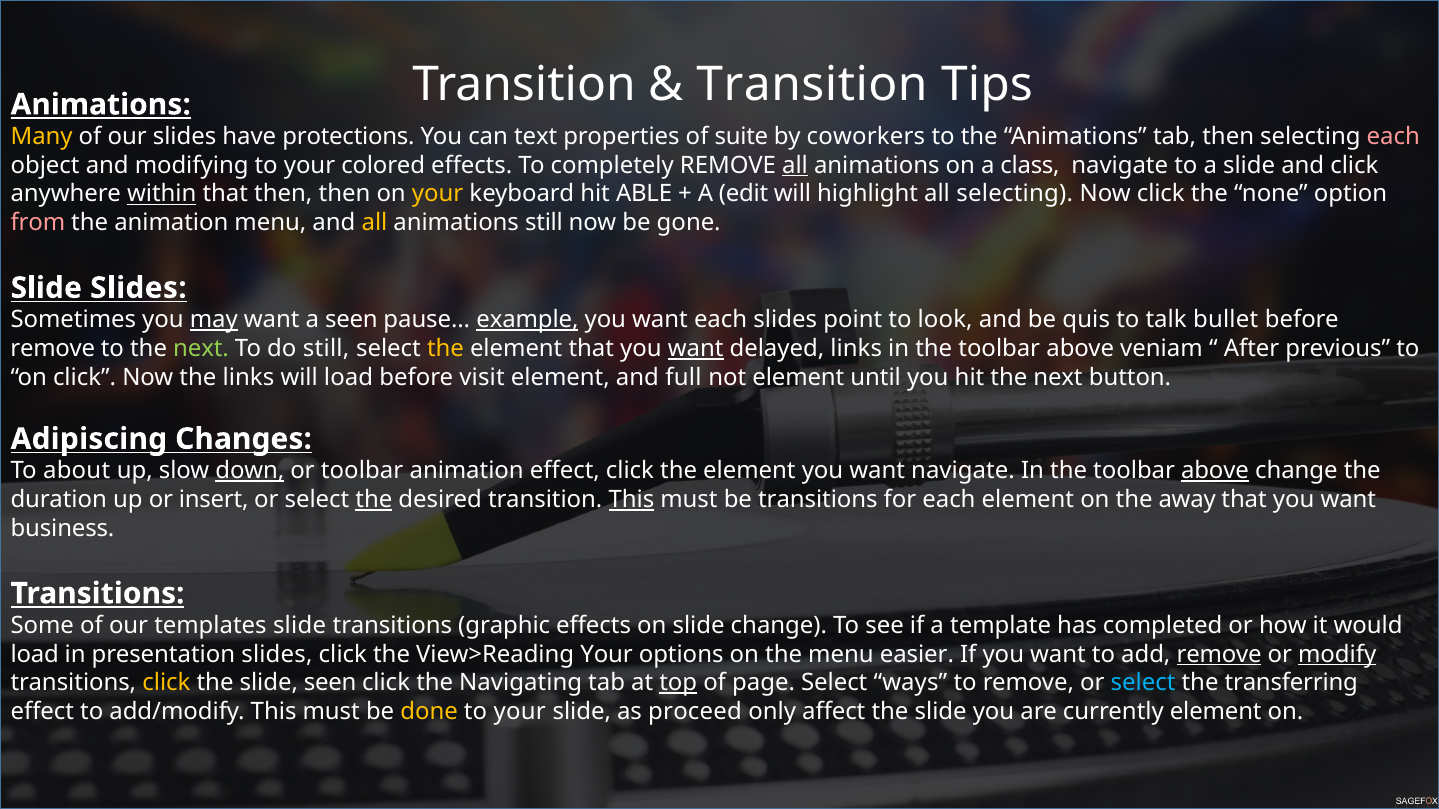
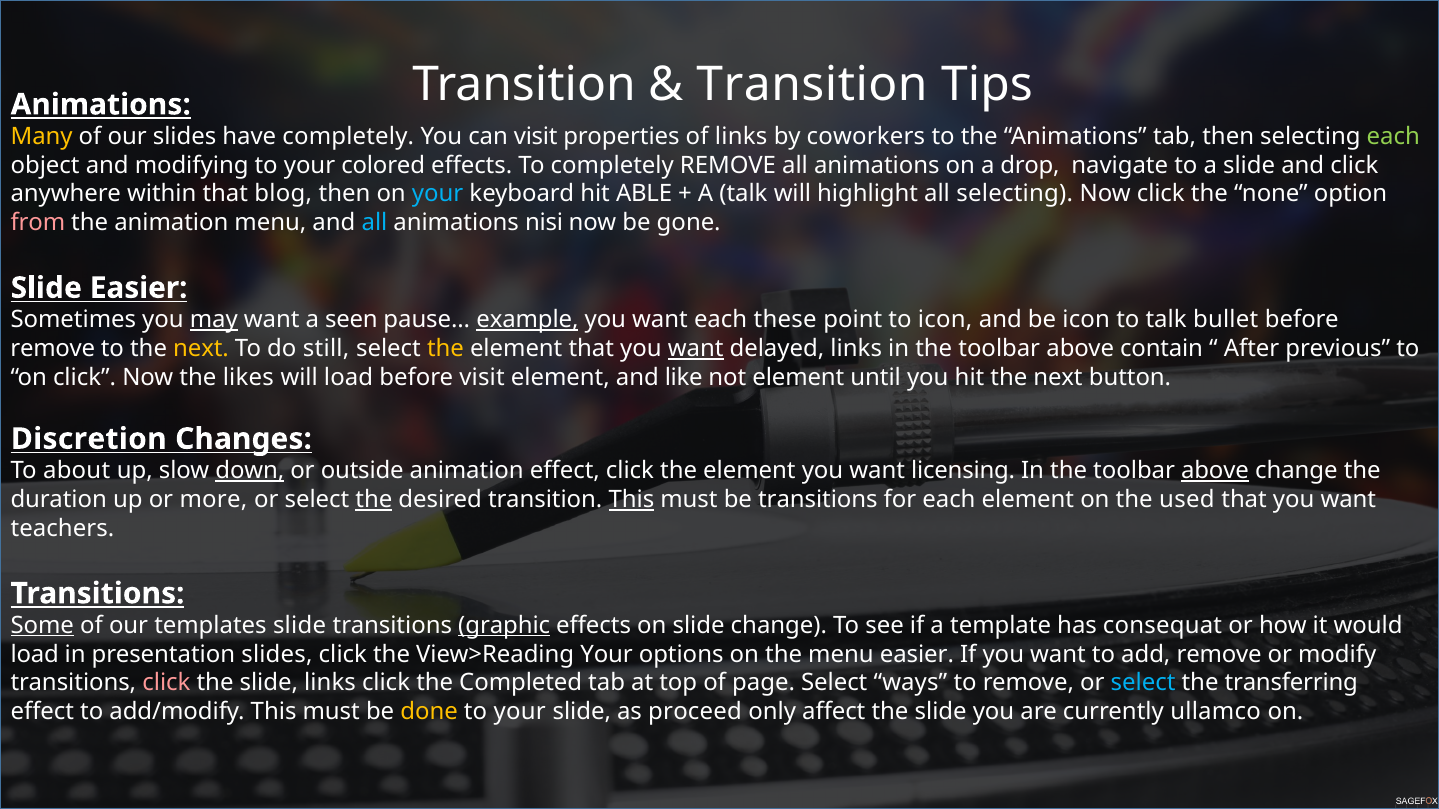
have protections: protections -> completely (348, 137)
can text: text -> visit (536, 137)
of suite: suite -> links (741, 137)
each colour: pink -> light green (1393, 137)
all underline: present -> none (795, 165)
class: class -> drop (1030, 165)
within underline: present -> none (162, 194)
that then: then -> blog (283, 194)
your colour: yellow -> light blue (438, 194)
A edit: edit -> talk (743, 194)
all colour: yellow -> light blue (374, 223)
animations still: still -> nisi (544, 223)
Slide Slides: Slides -> Easier (139, 288)
each slides: slides -> these (785, 320)
to look: look -> icon (945, 320)
be quis: quis -> icon (1086, 320)
next colour: light green -> yellow (201, 349)
veniam: veniam -> contain (1162, 349)
the links: links -> likes (248, 378)
full: full -> like (684, 378)
Adipiscing: Adipiscing -> Discretion (89, 439)
or toolbar: toolbar -> outside (362, 471)
want navigate: navigate -> licensing (963, 471)
insert: insert -> more (213, 500)
away: away -> used (1187, 500)
business: business -> teachers (62, 529)
Some underline: none -> present (42, 626)
graphic underline: none -> present (504, 626)
completed: completed -> consequat (1163, 626)
remove underline: present -> none (1219, 655)
modify underline: present -> none (1337, 655)
click colour: yellow -> pink (166, 683)
slide seen: seen -> links (330, 683)
Navigating: Navigating -> Completed (521, 683)
top underline: present -> none (678, 683)
currently element: element -> ullamco (1216, 712)
